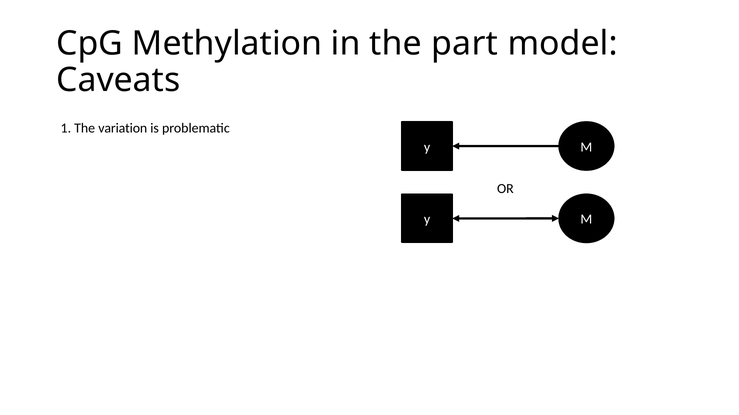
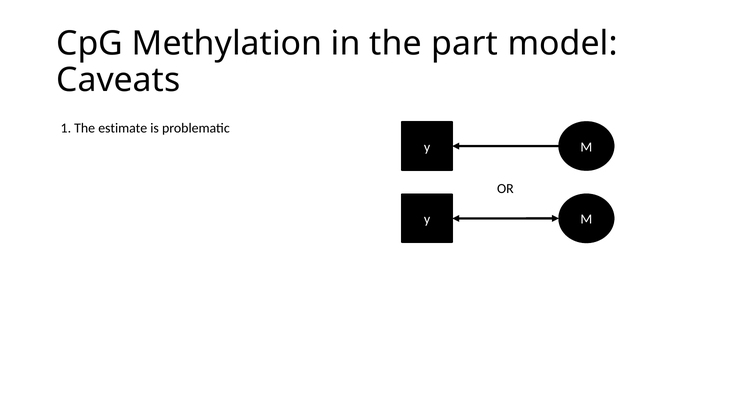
variation: variation -> estimate (123, 129)
